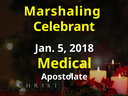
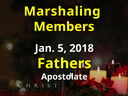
Celebrant: Celebrant -> Members (64, 27)
Medical: Medical -> Fathers (64, 63)
